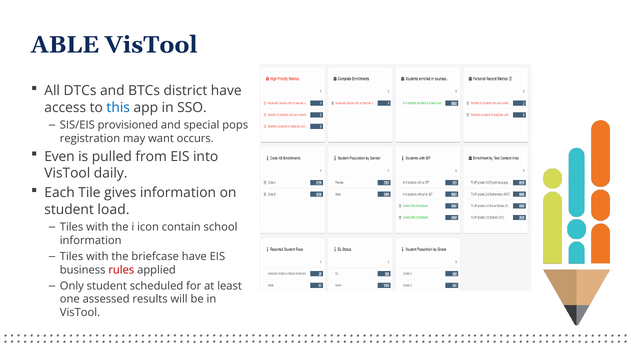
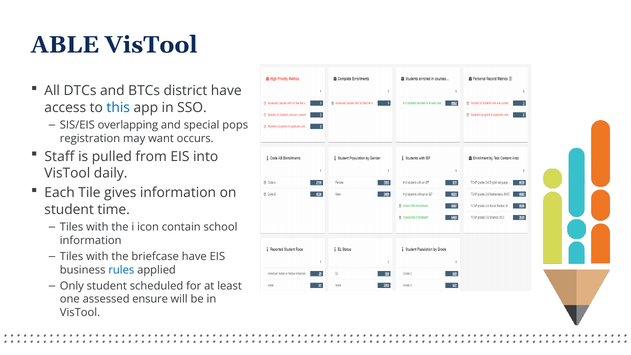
provisioned: provisioned -> overlapping (128, 125)
Even: Even -> Staff (59, 157)
load: load -> time (114, 210)
rules colour: red -> blue (121, 270)
results: results -> ensure (150, 299)
